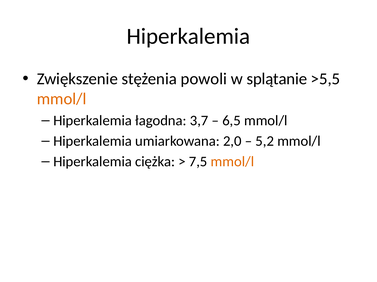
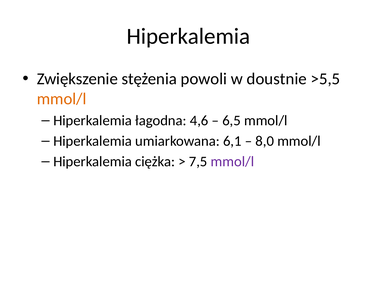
splątanie: splątanie -> doustnie (277, 79)
3,7: 3,7 -> 4,6 (199, 121)
2,0: 2,0 -> 6,1 (232, 141)
5,2: 5,2 -> 8,0 (265, 141)
mmol/l colour: orange -> purple (232, 162)
